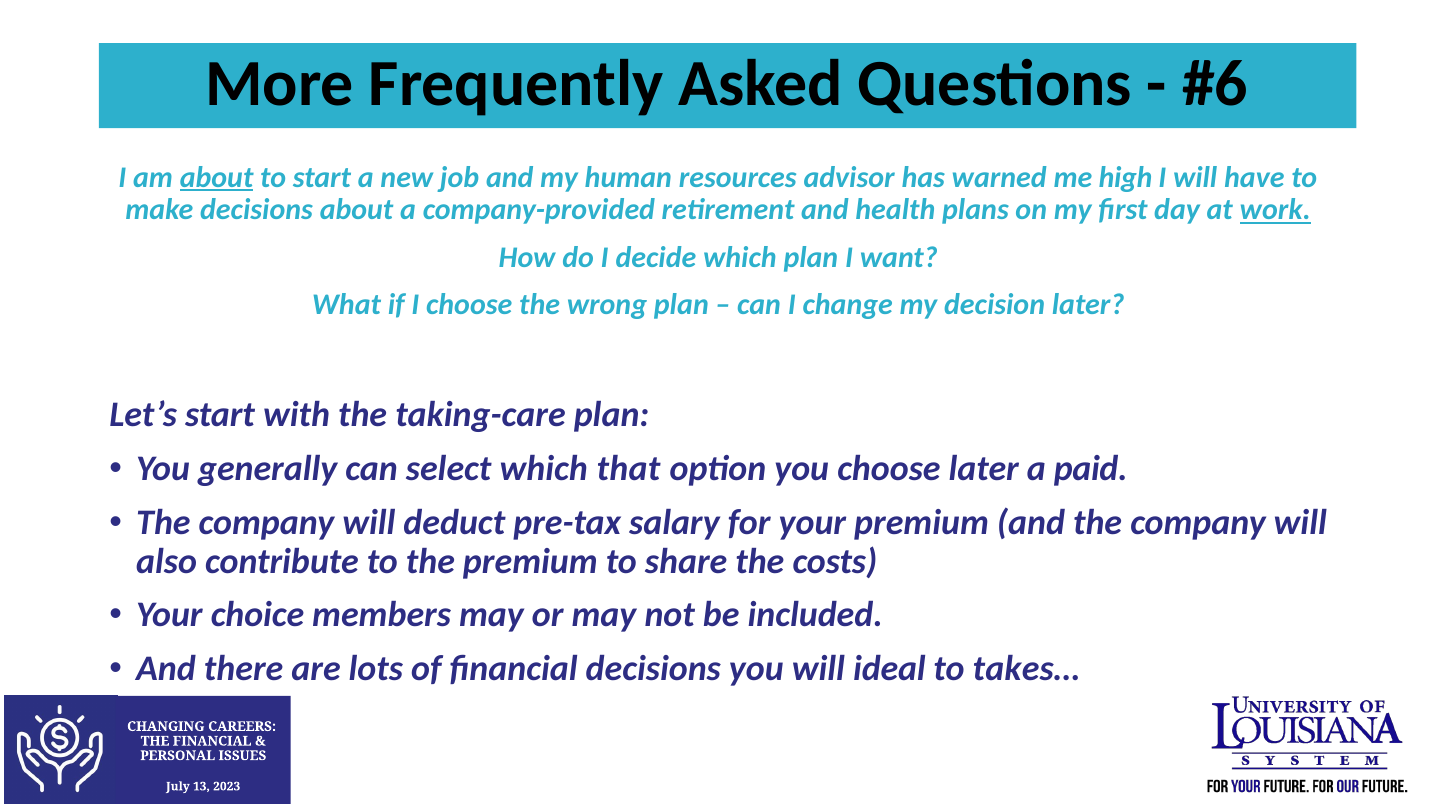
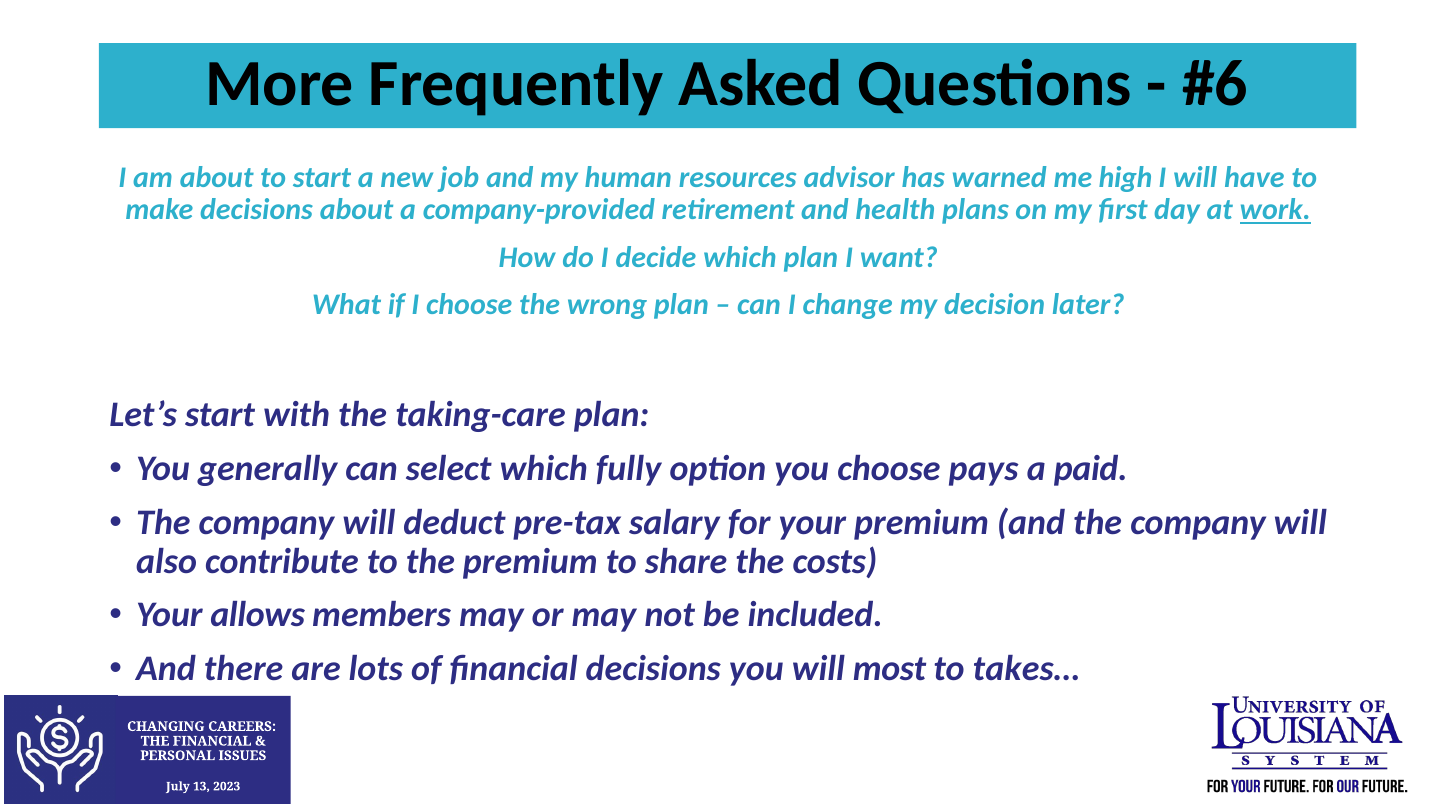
about underline: present -> none (217, 178)
that: that -> fully (629, 469)
choose later: later -> pays (984, 469)
choice: choice -> allows (258, 615)
ideal: ideal -> most (889, 669)
